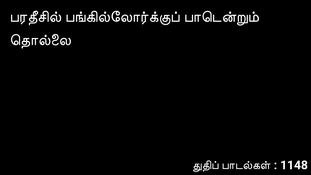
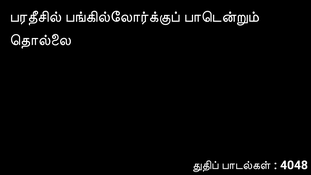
1148: 1148 -> 4048 (294, 165)
